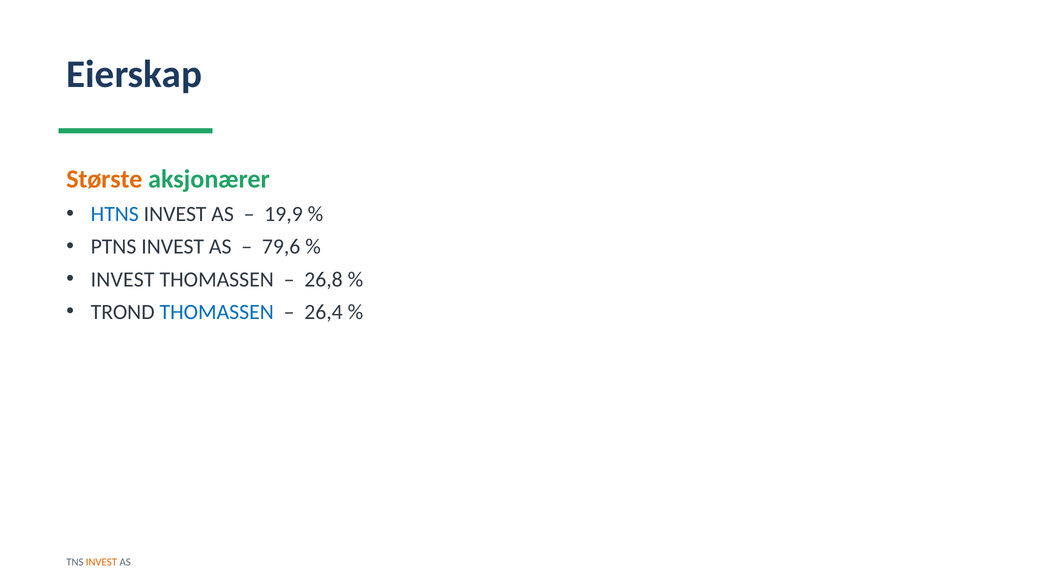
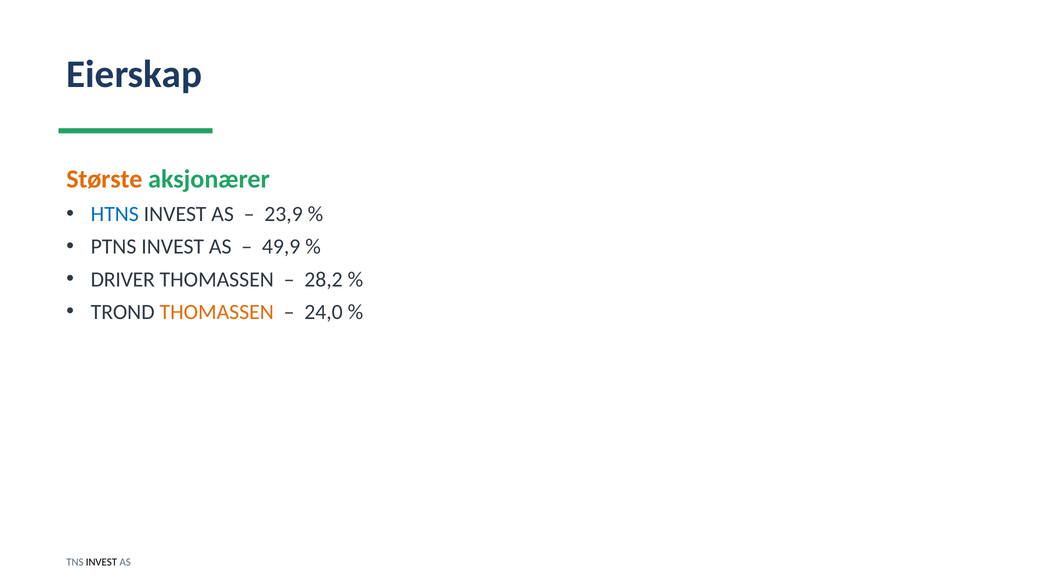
19,9: 19,9 -> 23,9 (284, 214)
79,6: 79,6 -> 49,9 (281, 247)
INVEST: INVEST -> DRIVER (123, 279)
26,8: 26,8 -> 28,2 (324, 279)
THOMASSEN colour: blue -> orange (217, 312)
26,4: 26,4 -> 24,0 (324, 312)
INVEST colour: orange -> black (101, 562)
